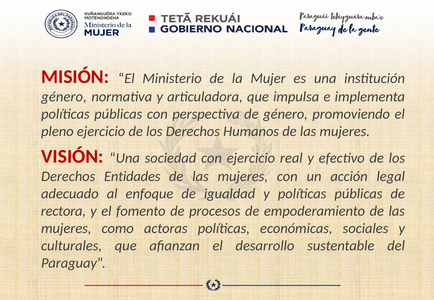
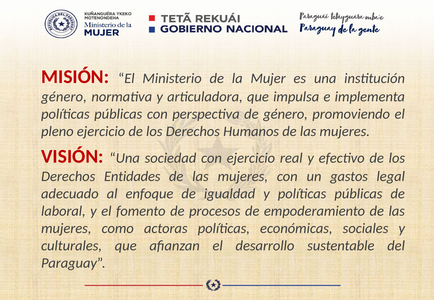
acción: acción -> gastos (349, 177)
rectora: rectora -> laboral (63, 211)
